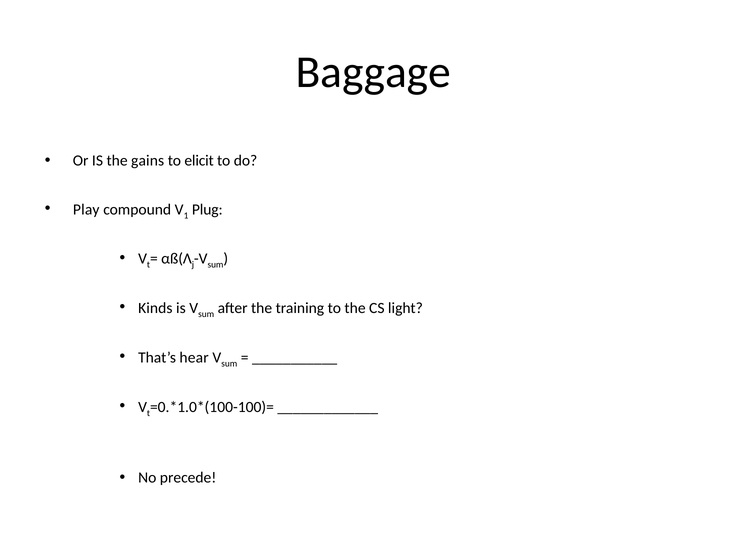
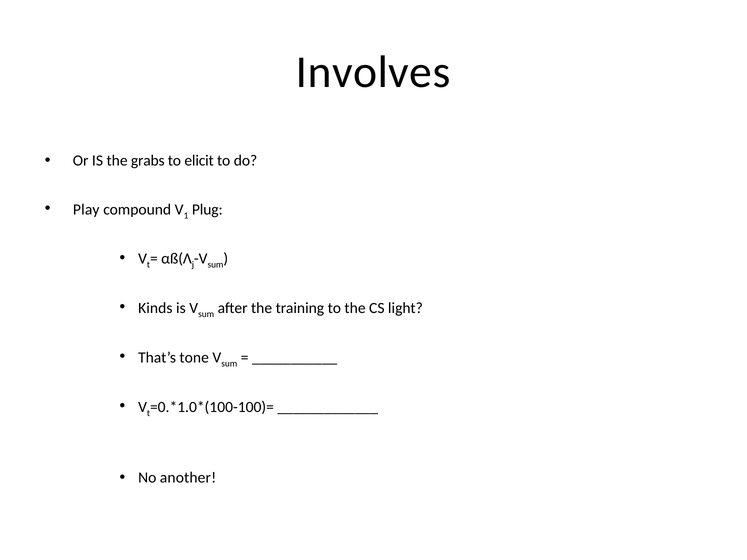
Baggage: Baggage -> Involves (373, 72)
gains: gains -> grabs (148, 161)
hear: hear -> tone (194, 358)
precede: precede -> another (188, 478)
